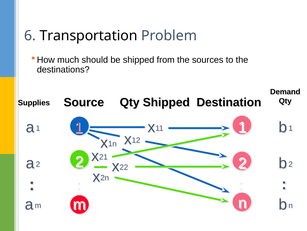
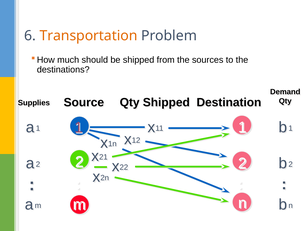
Transportation colour: black -> orange (89, 35)
